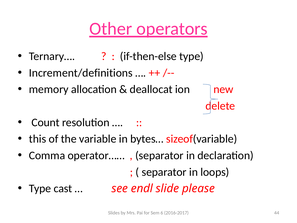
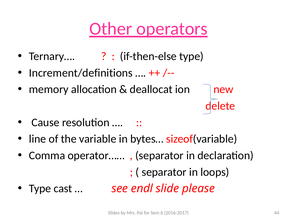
Count: Count -> Cause (46, 122)
this: this -> line (38, 139)
